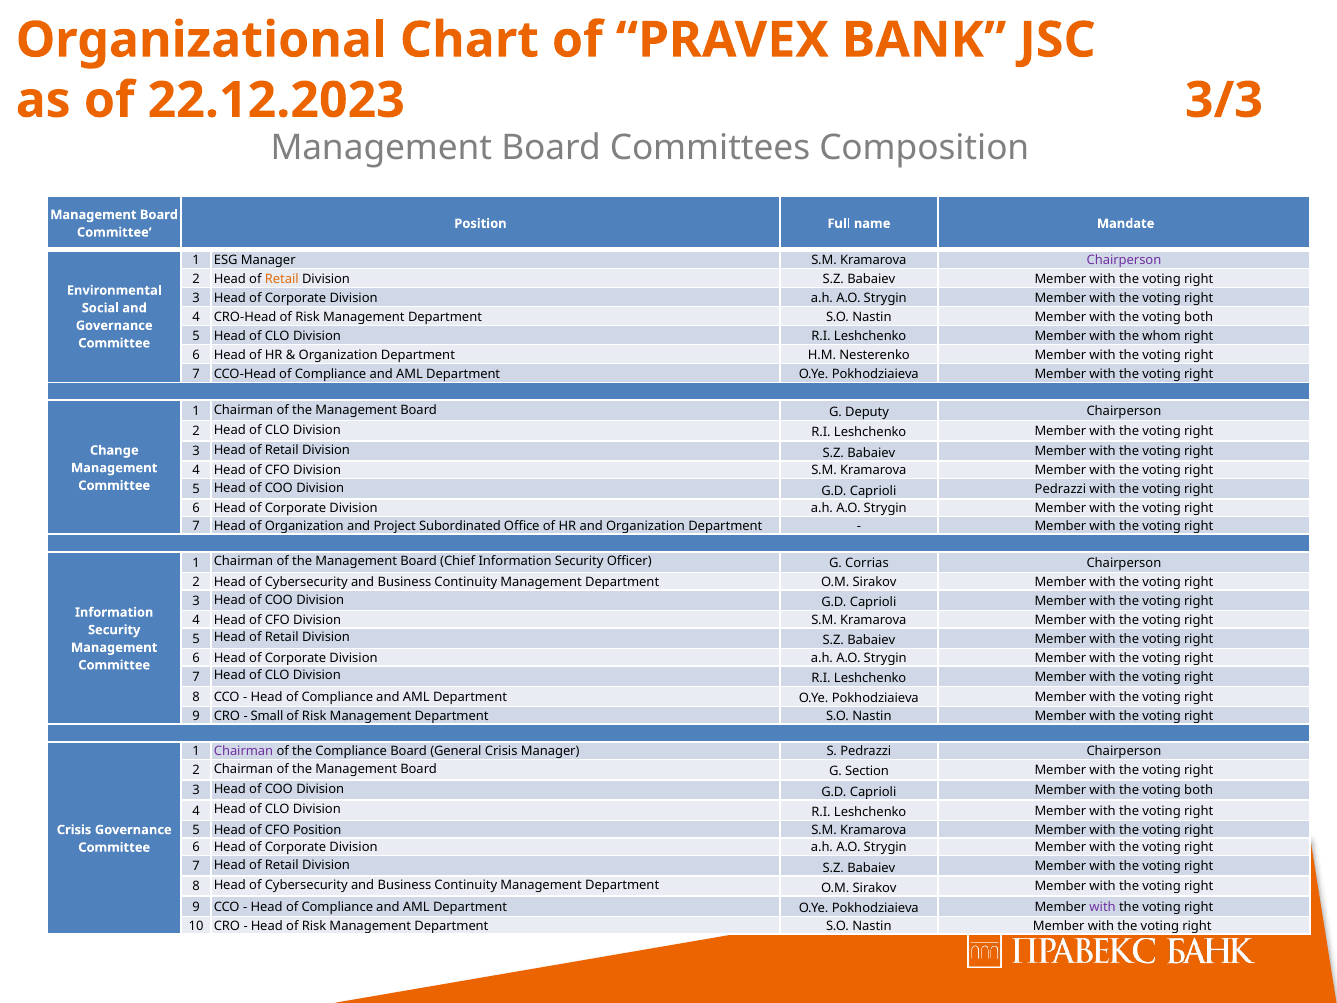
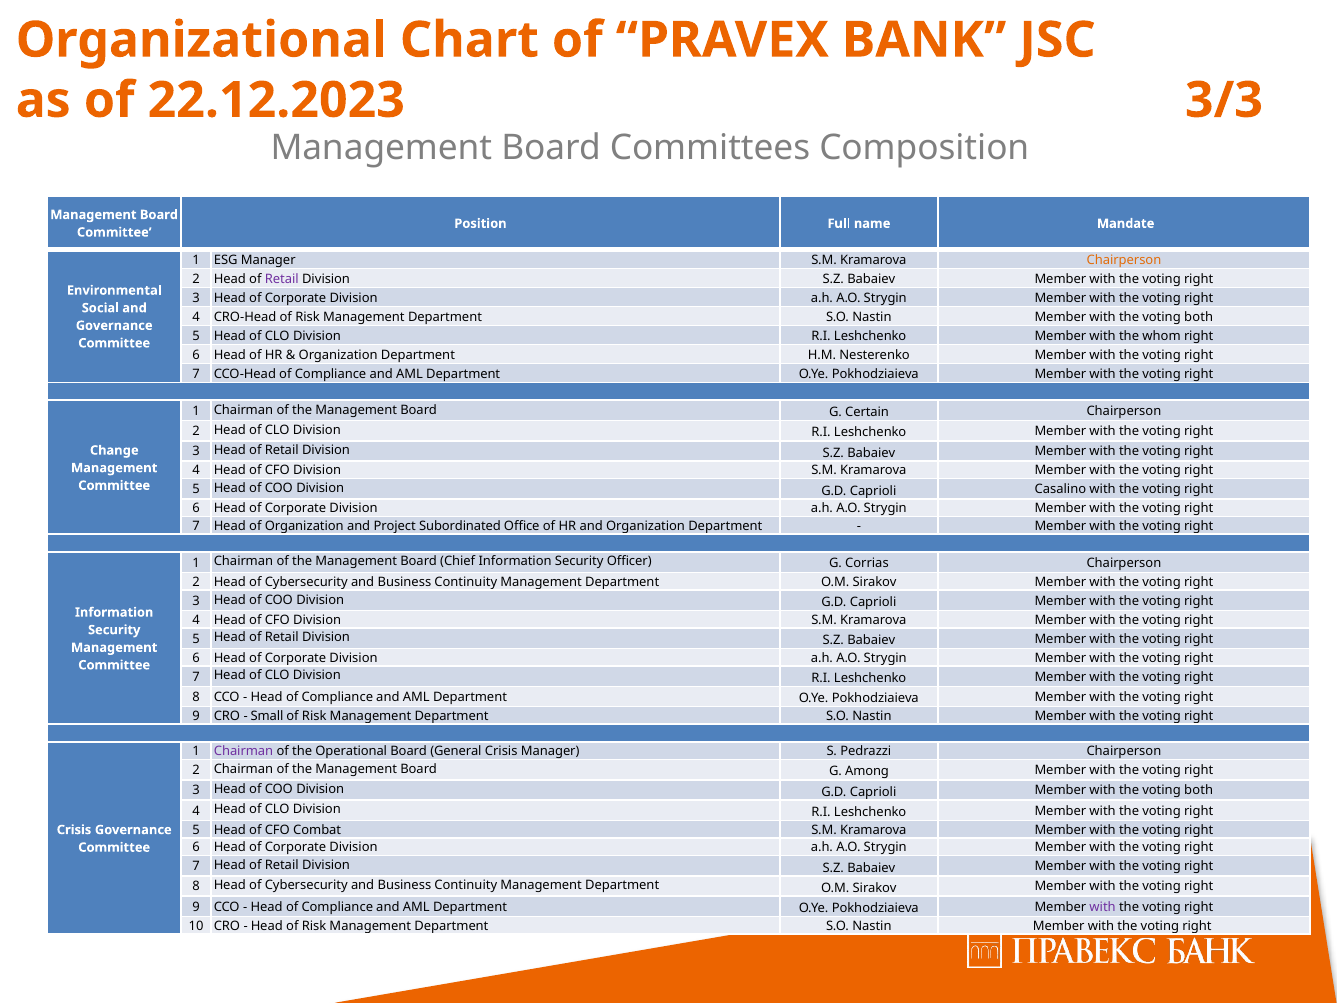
Chairperson colour: purple -> orange (1124, 260)
Retail colour: orange -> purple (282, 279)
Deputy: Deputy -> Certain (867, 412)
Caprioli Pedrazzi: Pedrazzi -> Casalino (1060, 489)
the Compliance: Compliance -> Operational (351, 751)
Section: Section -> Among (867, 771)
CFO Position: Position -> Combat (317, 830)
